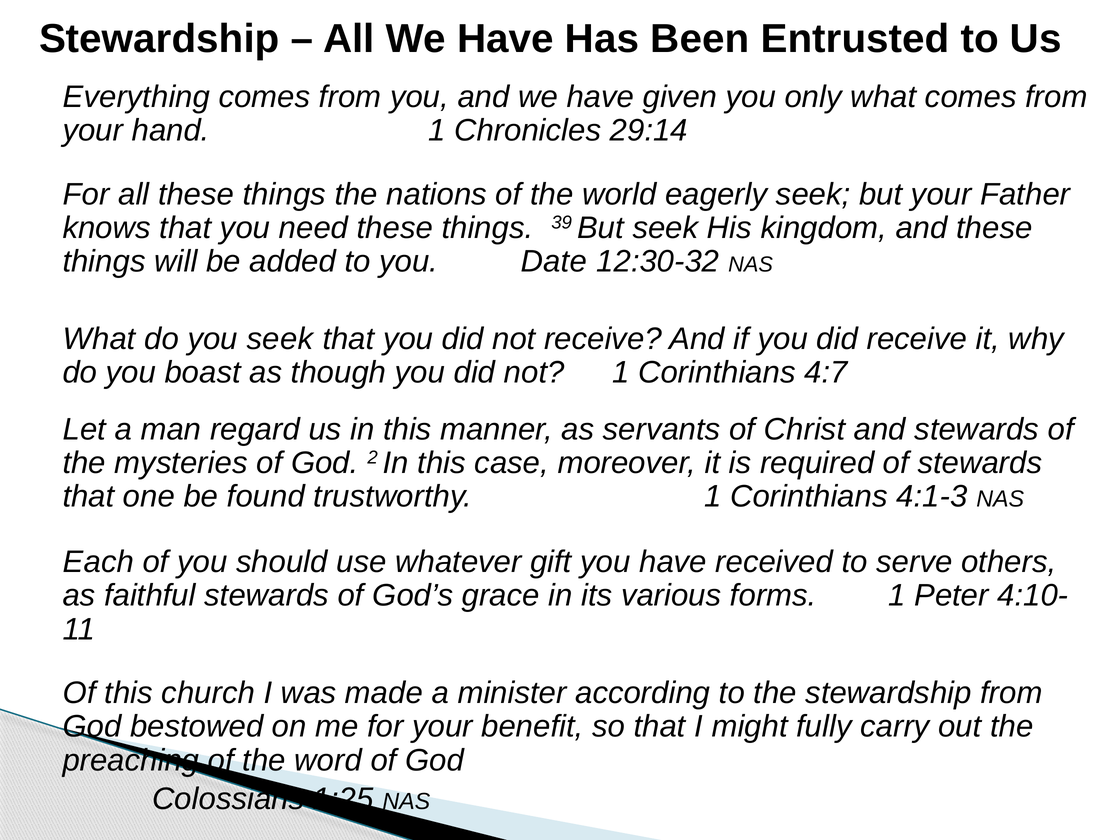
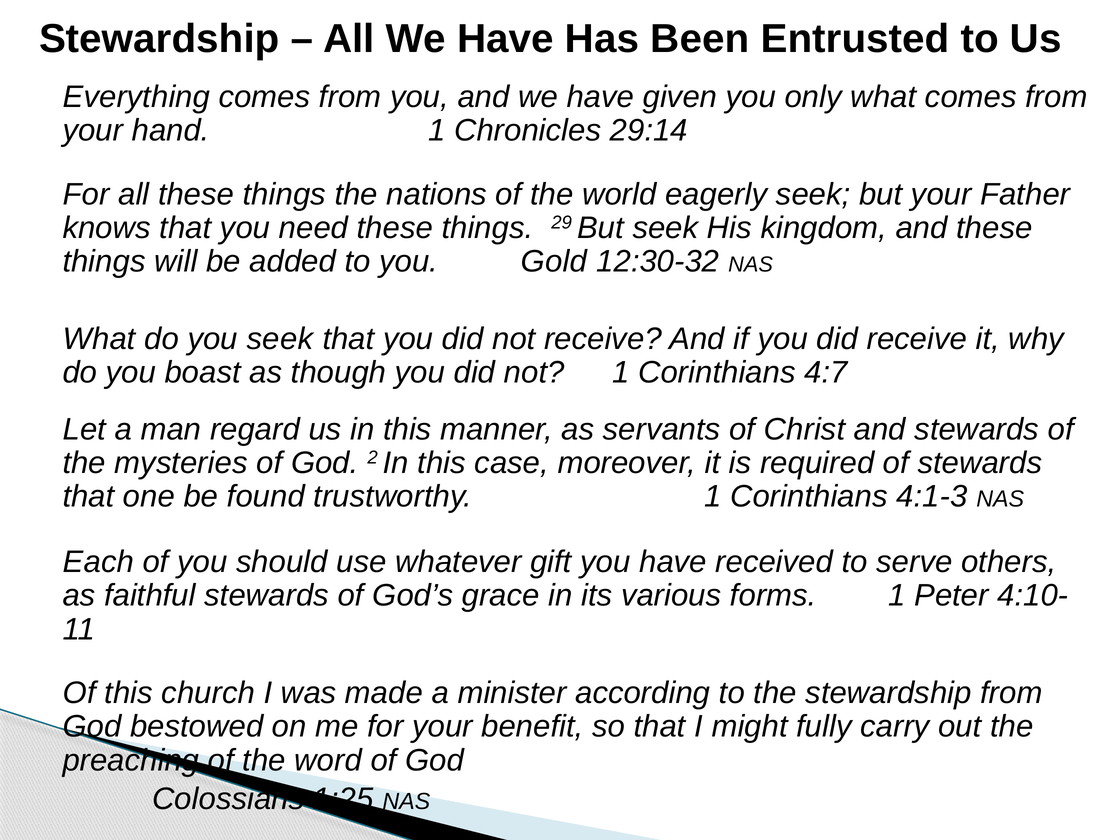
39: 39 -> 29 (562, 222)
Date: Date -> Gold (554, 261)
